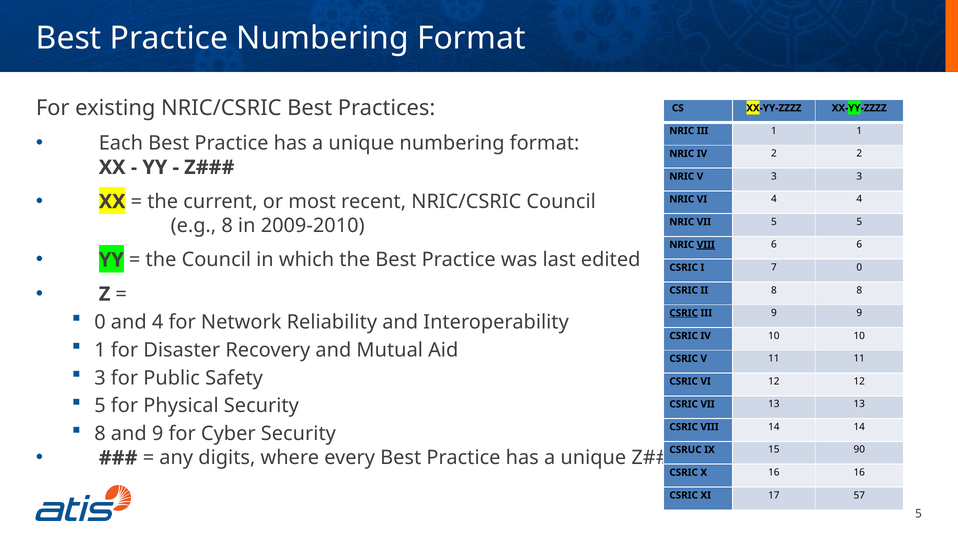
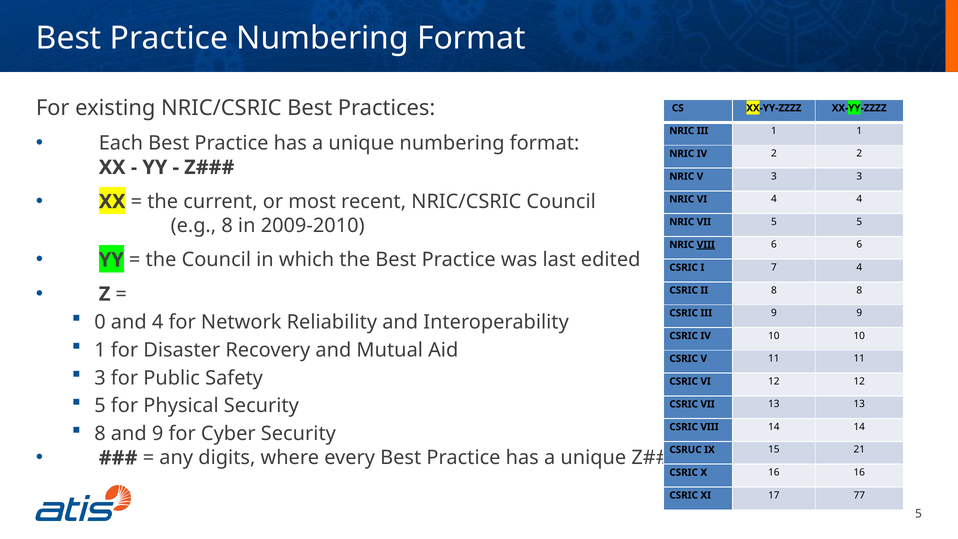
7 0: 0 -> 4 (859, 267)
CSRIC underline: present -> none (684, 313)
90: 90 -> 21 (859, 450)
57: 57 -> 77 (859, 495)
